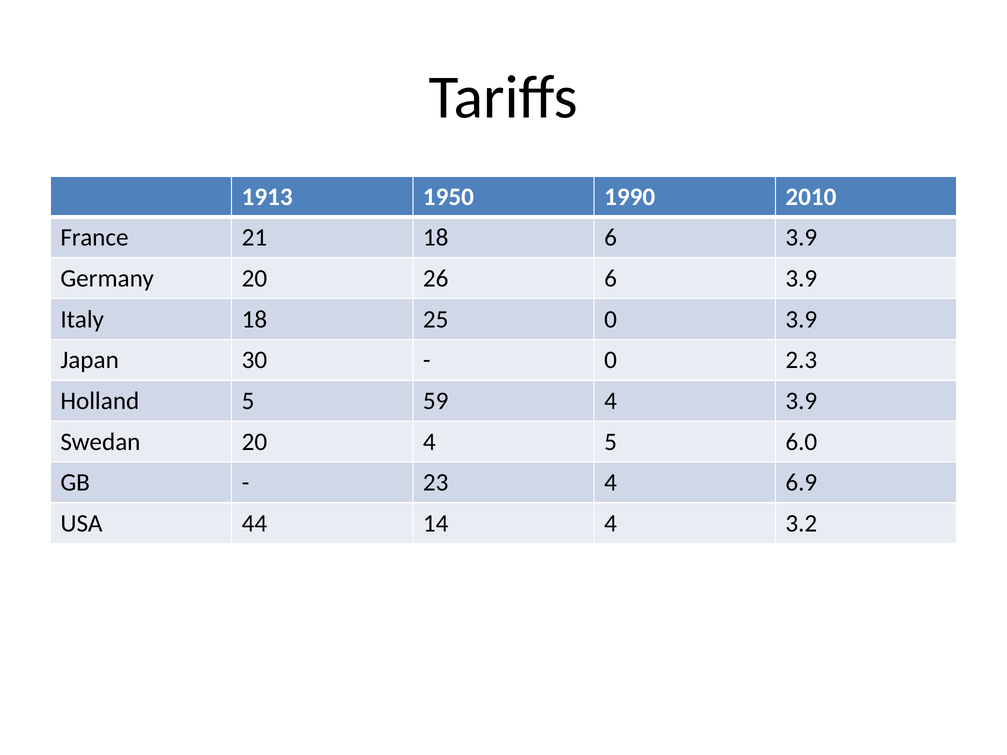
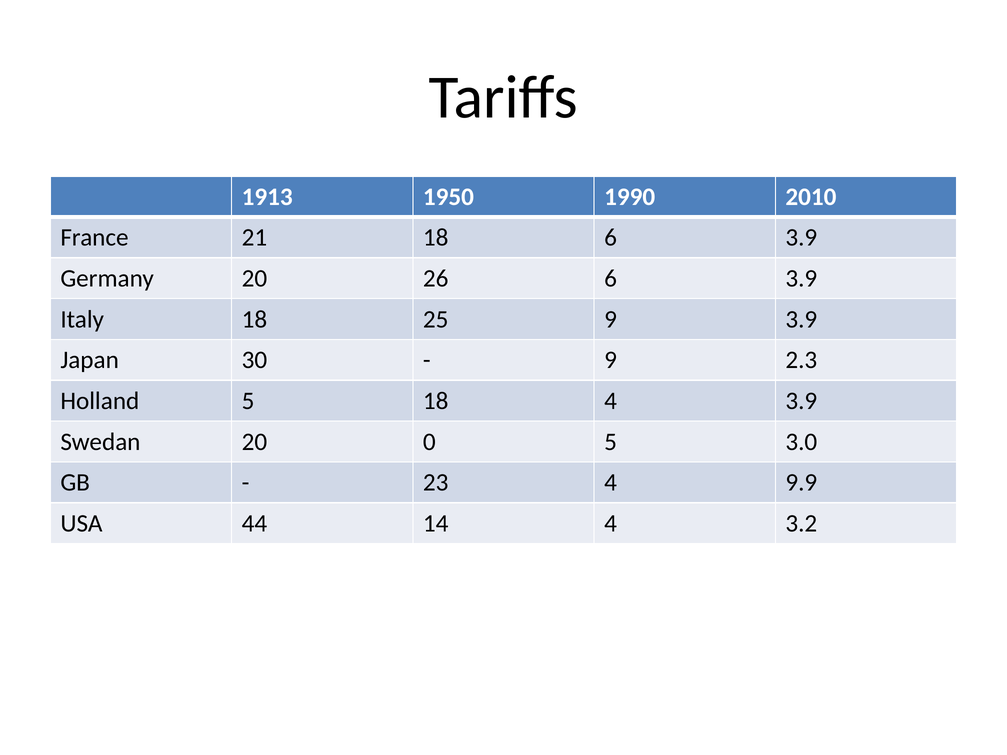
25 0: 0 -> 9 (611, 319)
0: 0 -> 9 (611, 360)
5 59: 59 -> 18 (436, 401)
20 4: 4 -> 0 (429, 442)
6.0: 6.0 -> 3.0 (801, 442)
6.9: 6.9 -> 9.9 (801, 483)
